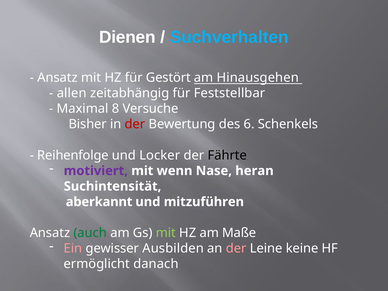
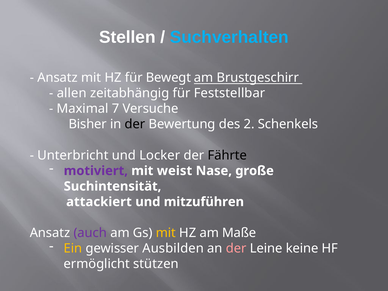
Dienen: Dienen -> Stellen (127, 37)
Gestört: Gestört -> Bewegt (168, 78)
Hinausgehen: Hinausgehen -> Brustgeschirr (258, 78)
8: 8 -> 7 (116, 109)
der colour: red -> black (135, 124)
6: 6 -> 2 (249, 124)
Reihenfolge: Reihenfolge -> Unterbricht (73, 155)
wenn: wenn -> weist (175, 171)
heran: heran -> große (255, 171)
aberkannt: aberkannt -> attackiert (99, 202)
auch colour: green -> purple (90, 233)
mit colour: light green -> yellow (166, 233)
Ein colour: pink -> yellow (73, 248)
danach: danach -> stützen (156, 264)
